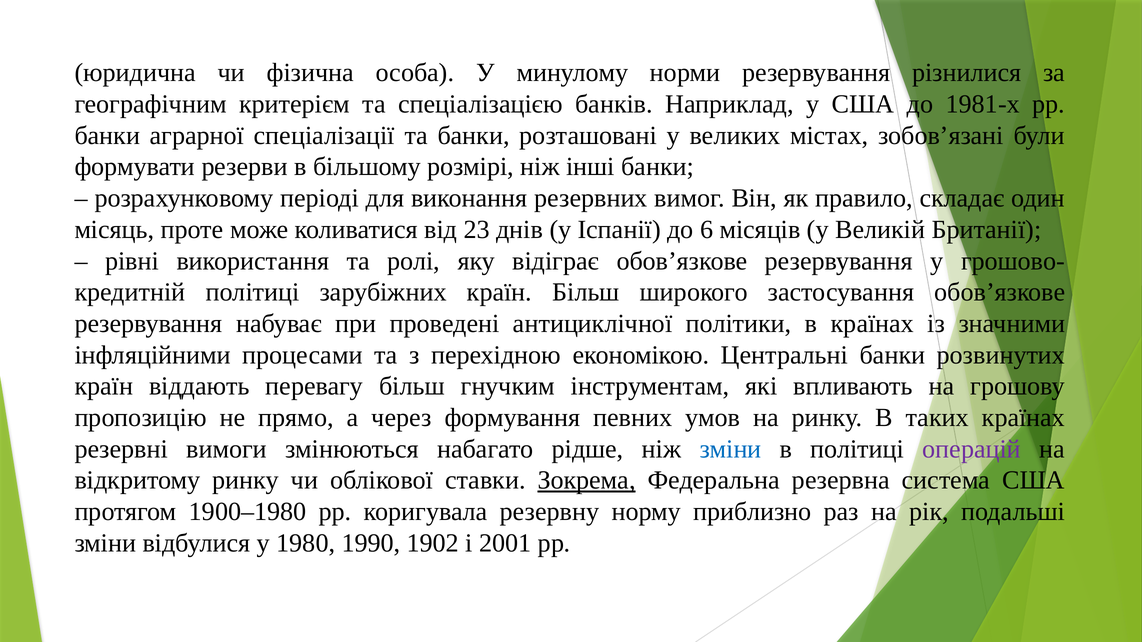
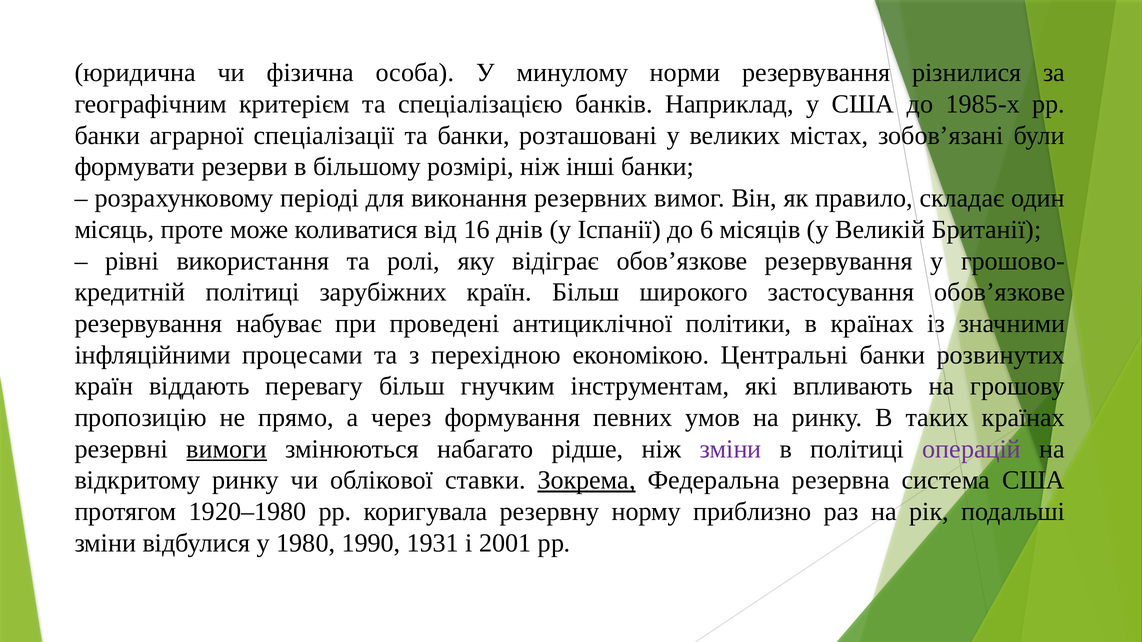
1981-х: 1981-х -> 1985-х (983, 104)
23: 23 -> 16 (477, 230)
вимоги underline: none -> present (227, 449)
зміни colour: blue -> purple (731, 449)
1900–1980: 1900–1980 -> 1920–1980 (248, 512)
1902: 1902 -> 1931 (433, 543)
